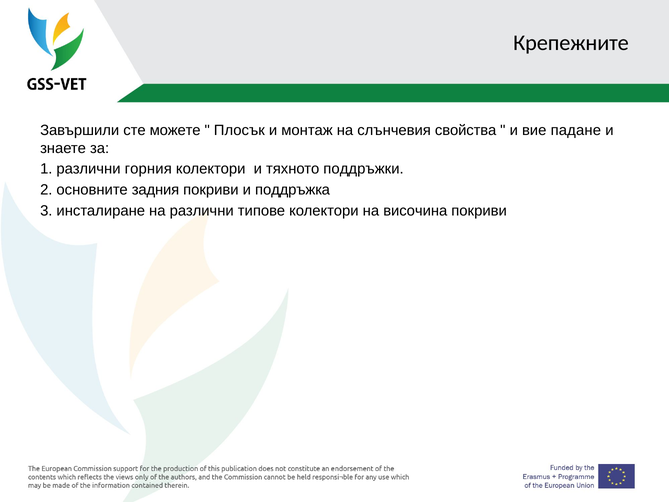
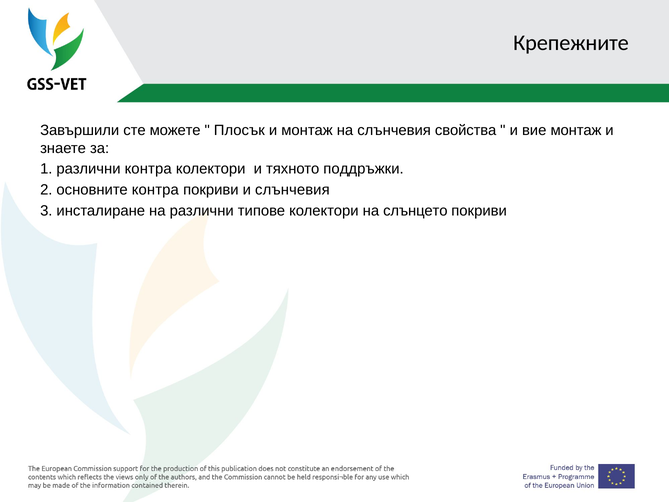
вие падане: падане -> монтаж (576, 130)
различни горния: горния -> контра (148, 169)
основните задния: задния -> контра (155, 190)
и поддръжка: поддръжка -> слънчевия (292, 190)
височина: височина -> слънцето (415, 210)
